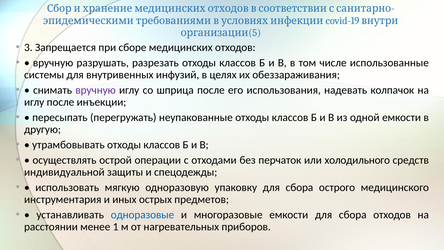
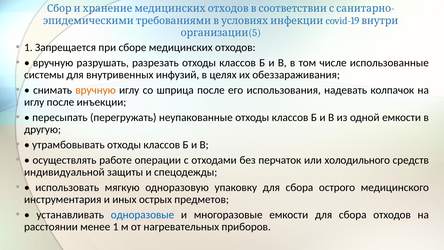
3: 3 -> 1 (28, 47)
вручную colour: purple -> orange (96, 90)
острой: острой -> работе (116, 160)
